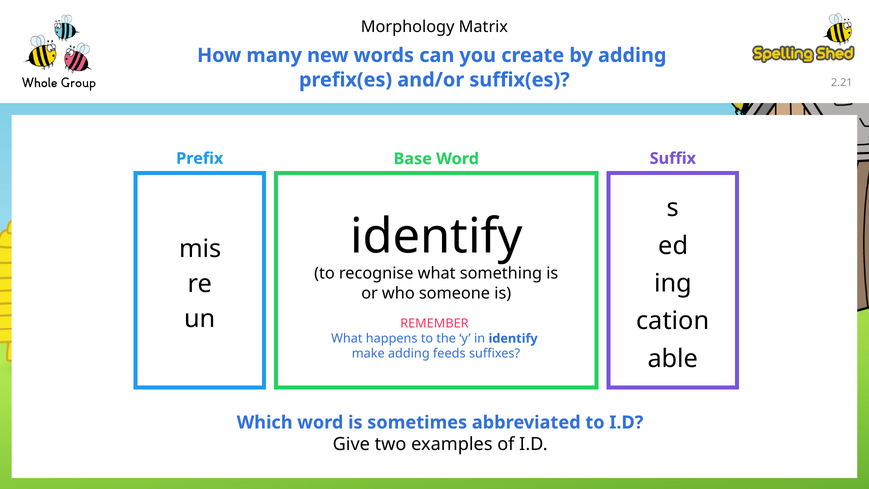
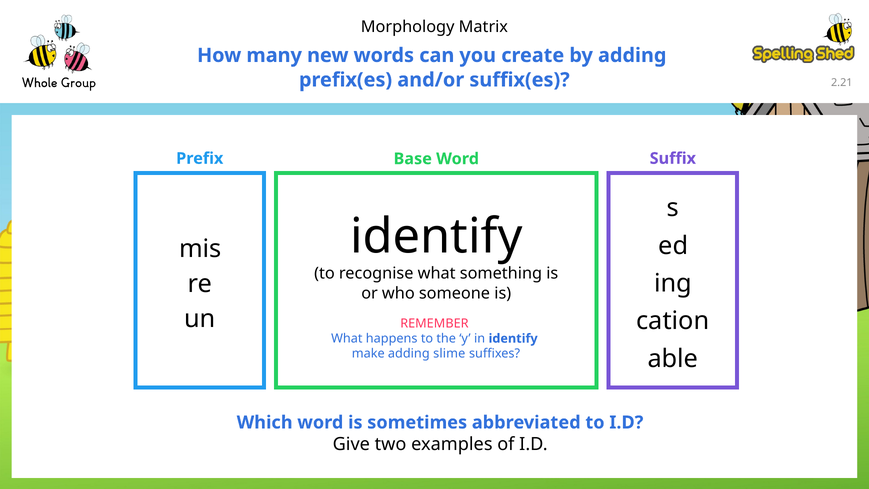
feeds: feeds -> slime (449, 354)
